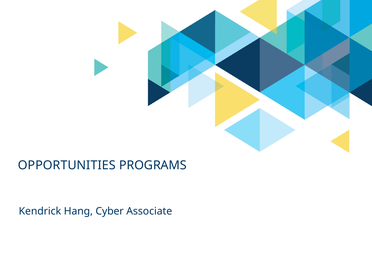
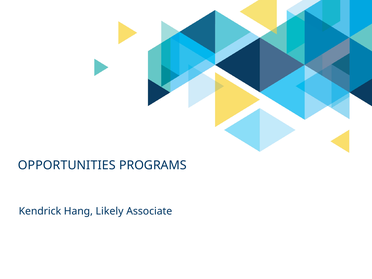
Cyber: Cyber -> Likely (110, 211)
